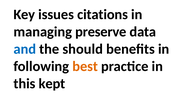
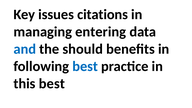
preserve: preserve -> entering (101, 32)
best colour: orange -> blue (85, 66)
this kept: kept -> best (52, 84)
